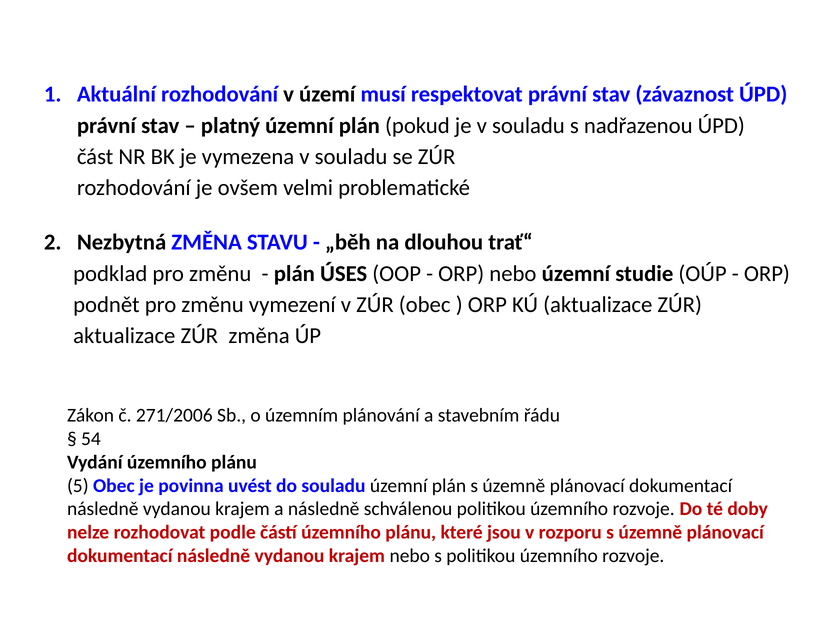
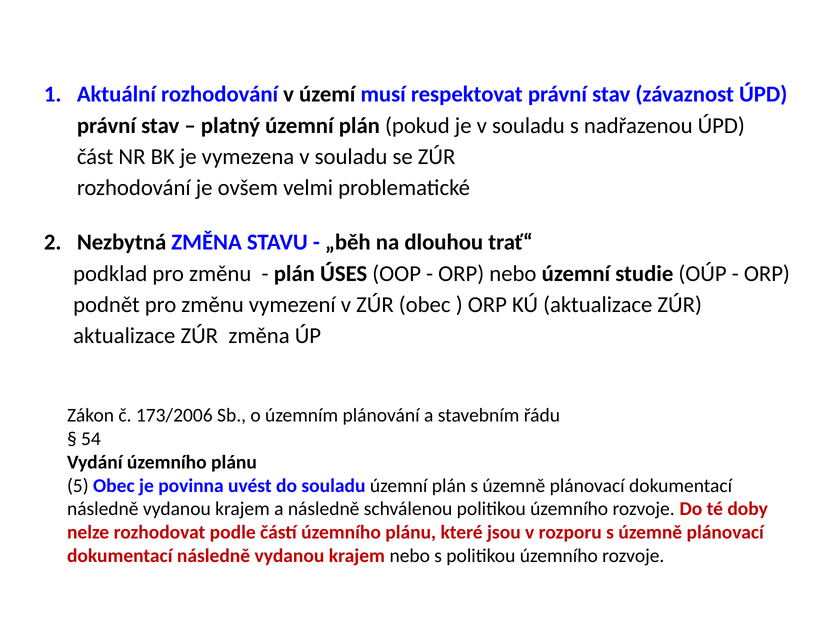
271/2006: 271/2006 -> 173/2006 (174, 415)
